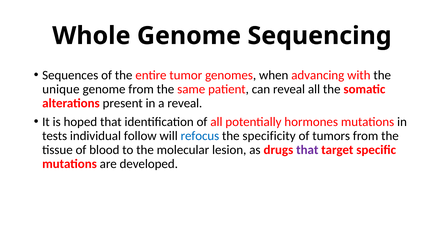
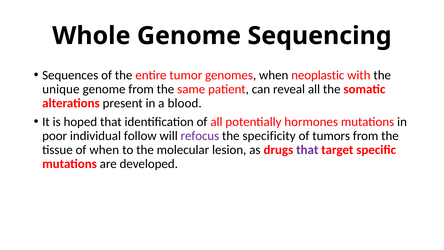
advancing: advancing -> neoplastic (318, 75)
a reveal: reveal -> blood (185, 103)
tests: tests -> poor (55, 136)
refocus colour: blue -> purple (200, 136)
of blood: blood -> when (104, 150)
